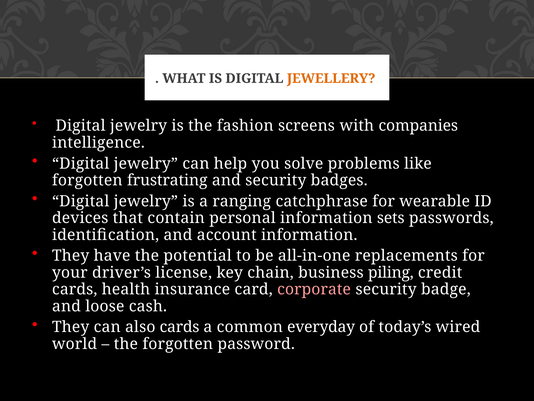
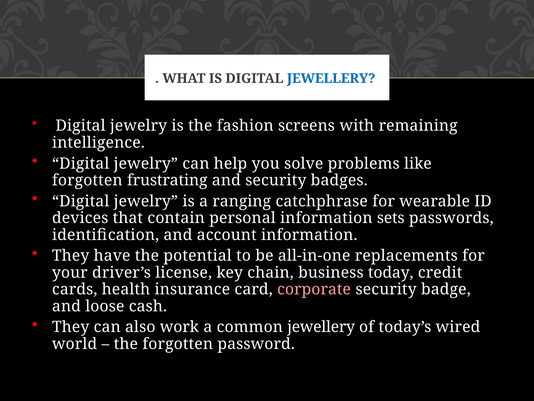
JEWELLERY colour: orange -> blue (331, 78)
companies: companies -> remaining (418, 126)
piling: piling -> today (391, 272)
also cards: cards -> work (179, 327)
common everyday: everyday -> jewellery (321, 327)
